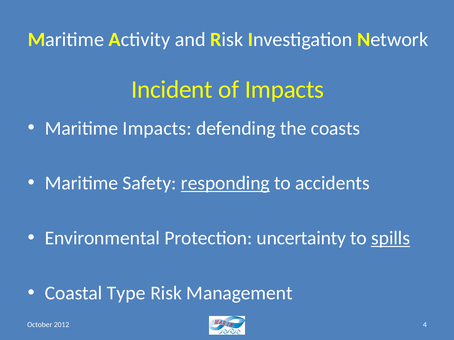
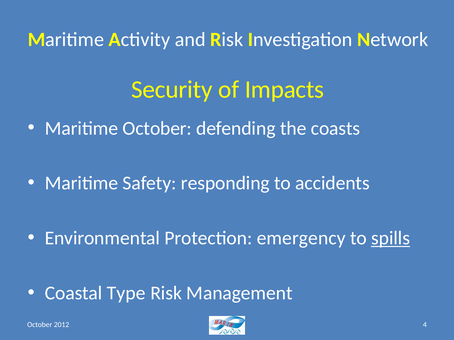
Incident: Incident -> Security (172, 90)
Maritime Impacts: Impacts -> October (157, 128)
responding underline: present -> none (225, 183)
uncertainty: uncertainty -> emergency (301, 238)
